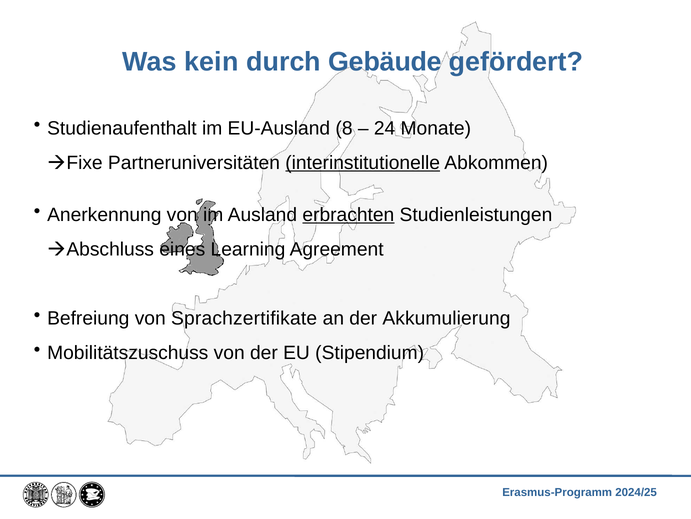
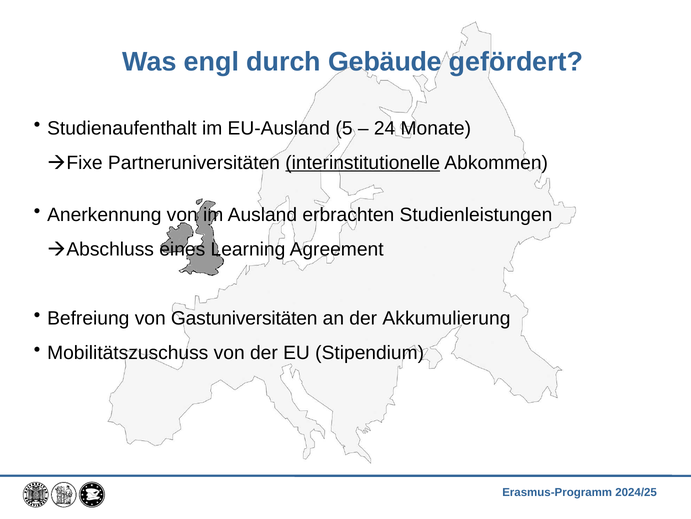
kein: kein -> engl (211, 62)
8: 8 -> 5 (344, 128)
erbrachten underline: present -> none (348, 214)
Sprachzertifikate: Sprachzertifikate -> Gastuniversitäten (244, 318)
